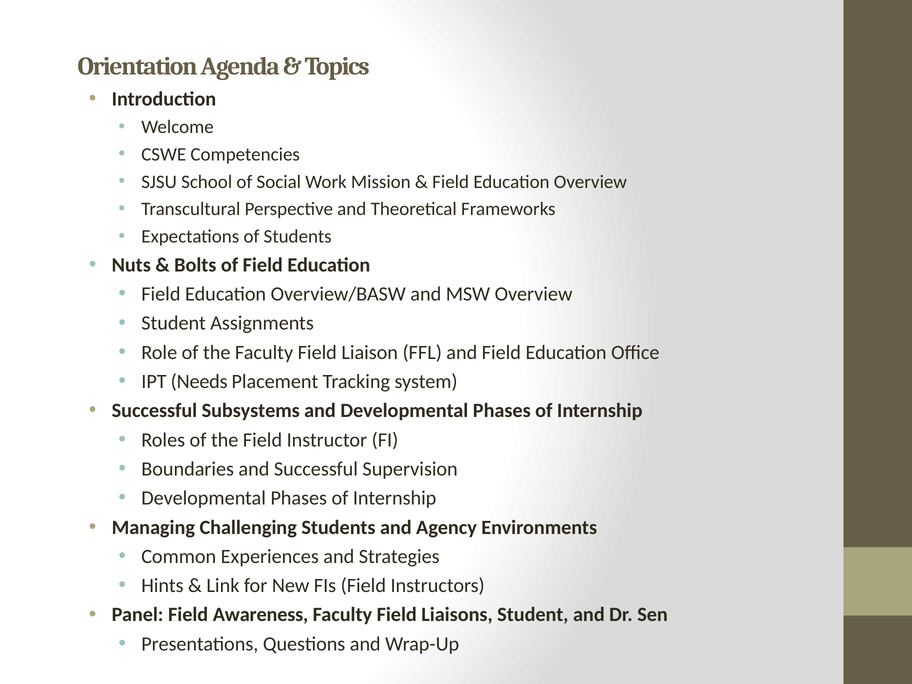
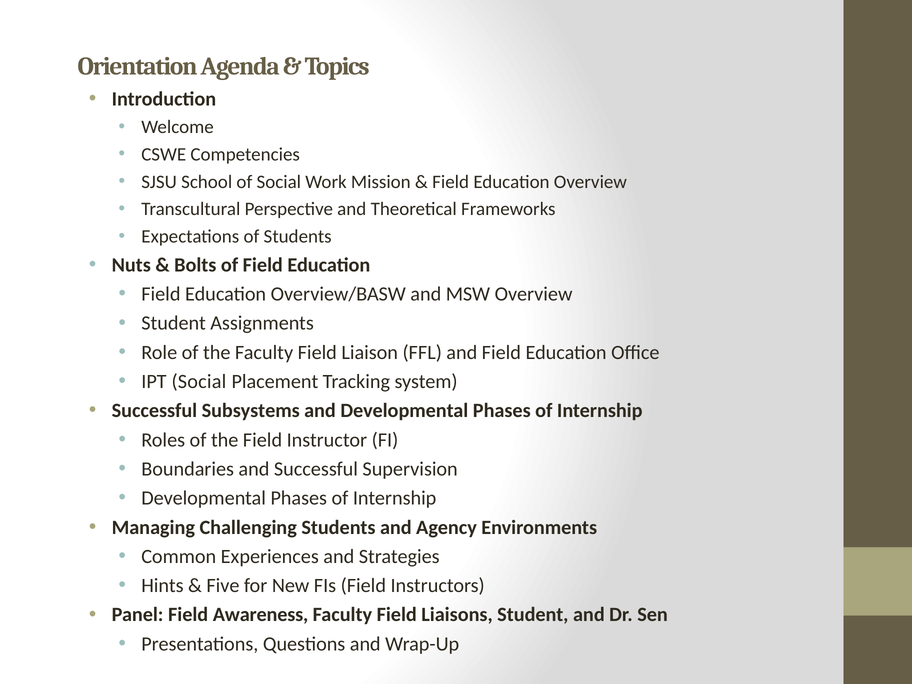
IPT Needs: Needs -> Social (199, 382)
Link: Link -> Five (223, 586)
